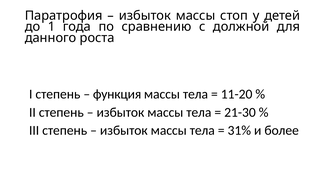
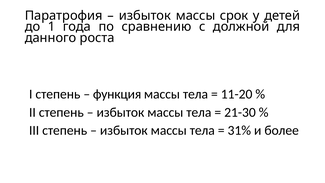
стоп: стоп -> срок (234, 16)
